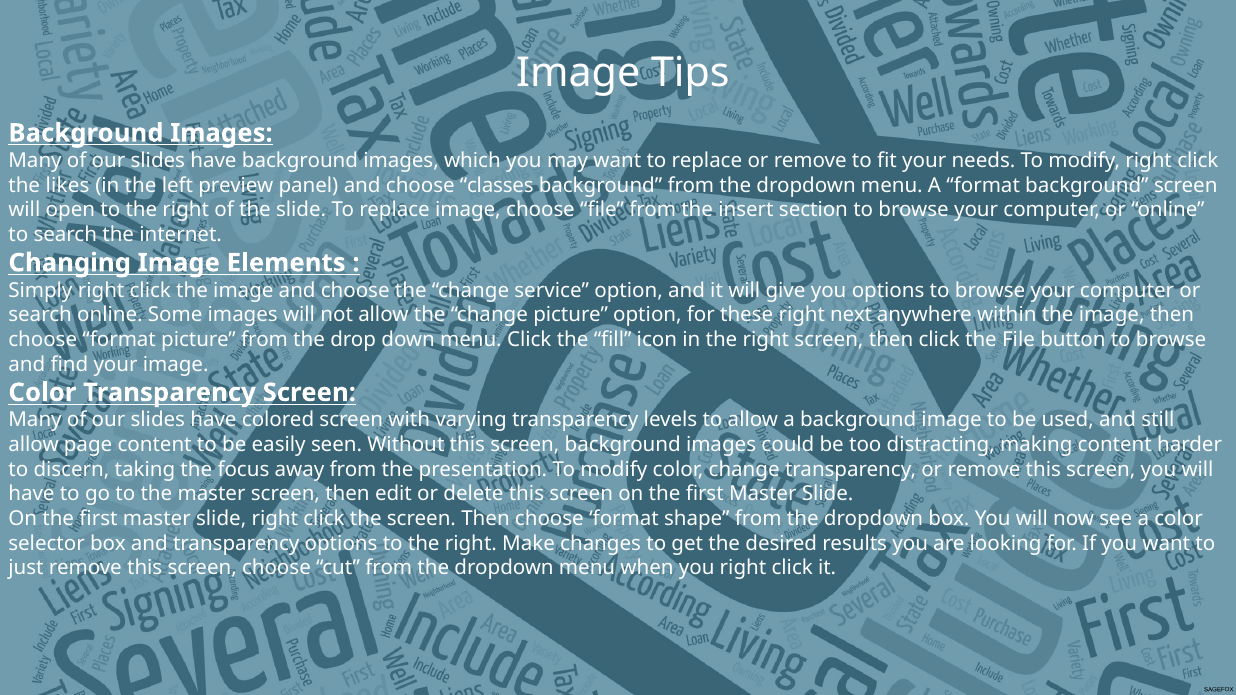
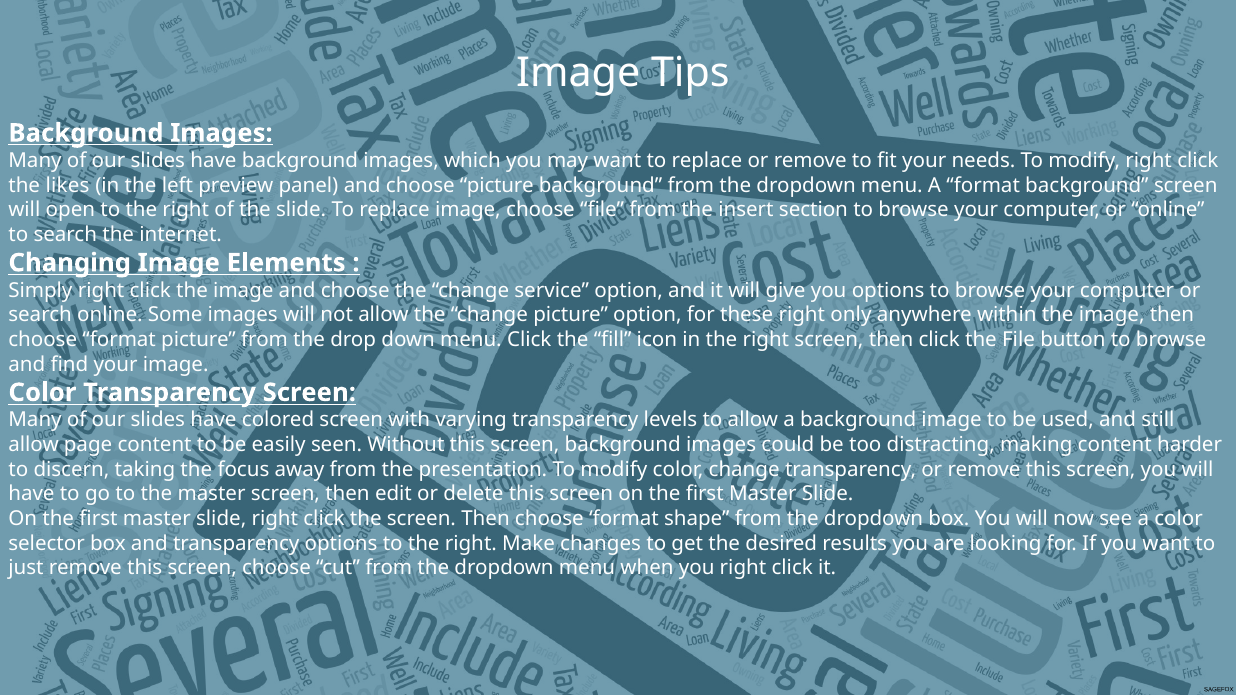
choose classes: classes -> picture (497, 185)
next: next -> only (851, 315)
